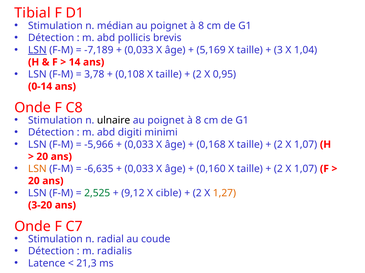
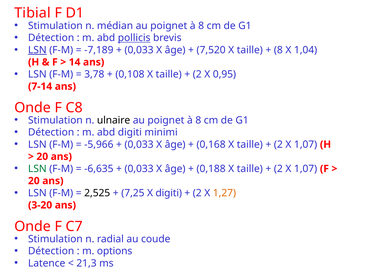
pollicis underline: none -> present (134, 38)
5,169: 5,169 -> 7,520 (211, 50)
3: 3 -> 8 (278, 50)
0-14: 0-14 -> 7-14 (40, 87)
LSN colour: orange -> green (37, 169)
0,160: 0,160 -> 0,188 (211, 169)
2,525 colour: green -> black (97, 194)
9,12: 9,12 -> 7,25 (133, 194)
X cible: cible -> digiti (169, 194)
radialis: radialis -> options (115, 252)
